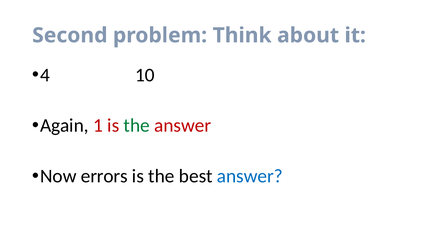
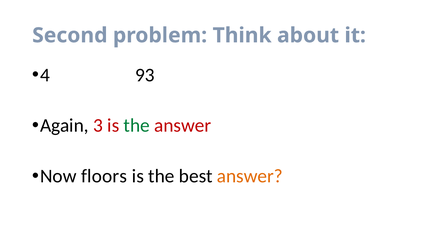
10: 10 -> 93 (145, 75)
1: 1 -> 3 (98, 126)
errors: errors -> floors (104, 176)
answer colour: blue -> orange (250, 176)
